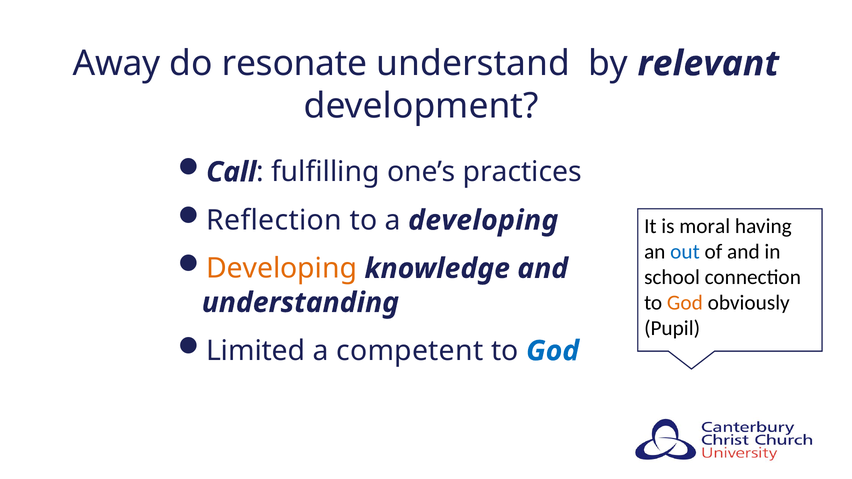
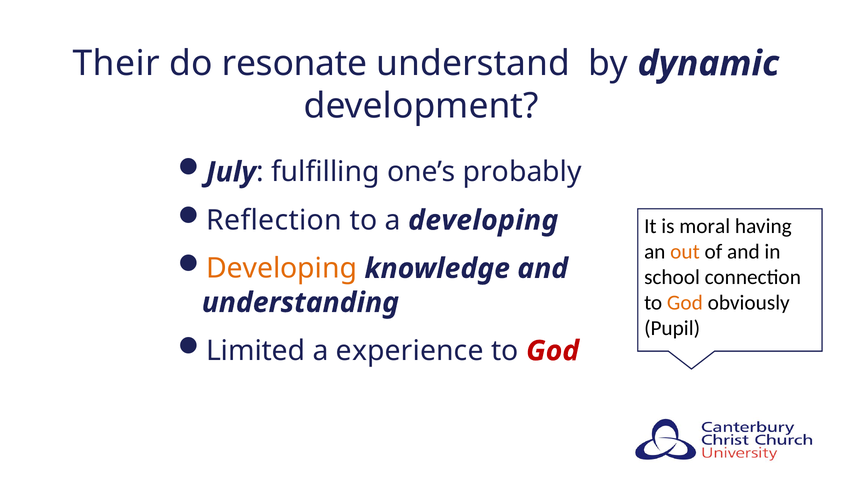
Away: Away -> Their (116, 64)
relevant: relevant -> dynamic (708, 64)
Call: Call -> July (231, 172)
practices: practices -> probably (522, 172)
out colour: blue -> orange (685, 252)
competent: competent -> experience (410, 351)
God colour: blue -> red (553, 351)
